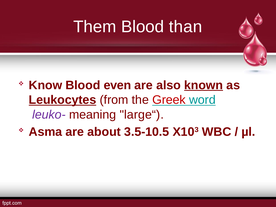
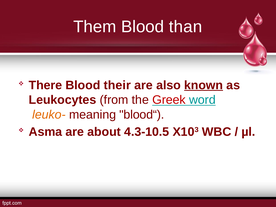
Know: Know -> There (45, 85)
even: even -> their (117, 85)
Leukocytes underline: present -> none (63, 100)
leuko- colour: purple -> orange (49, 115)
large“: large“ -> blood“ (142, 115)
3.5-10.5: 3.5-10.5 -> 4.3-10.5 (147, 132)
